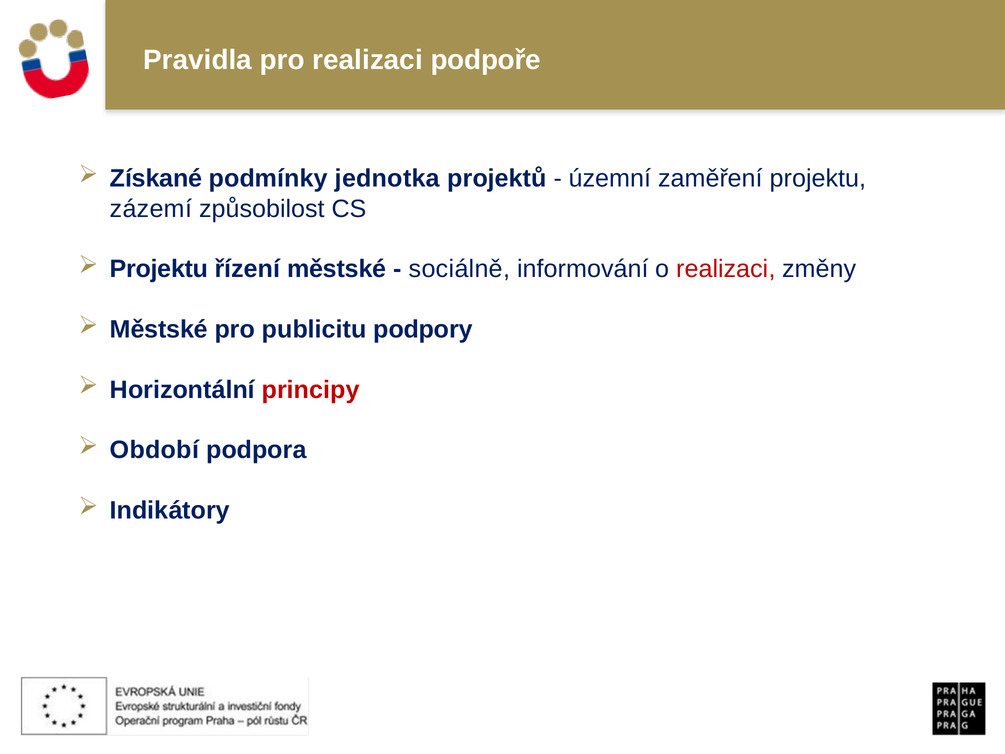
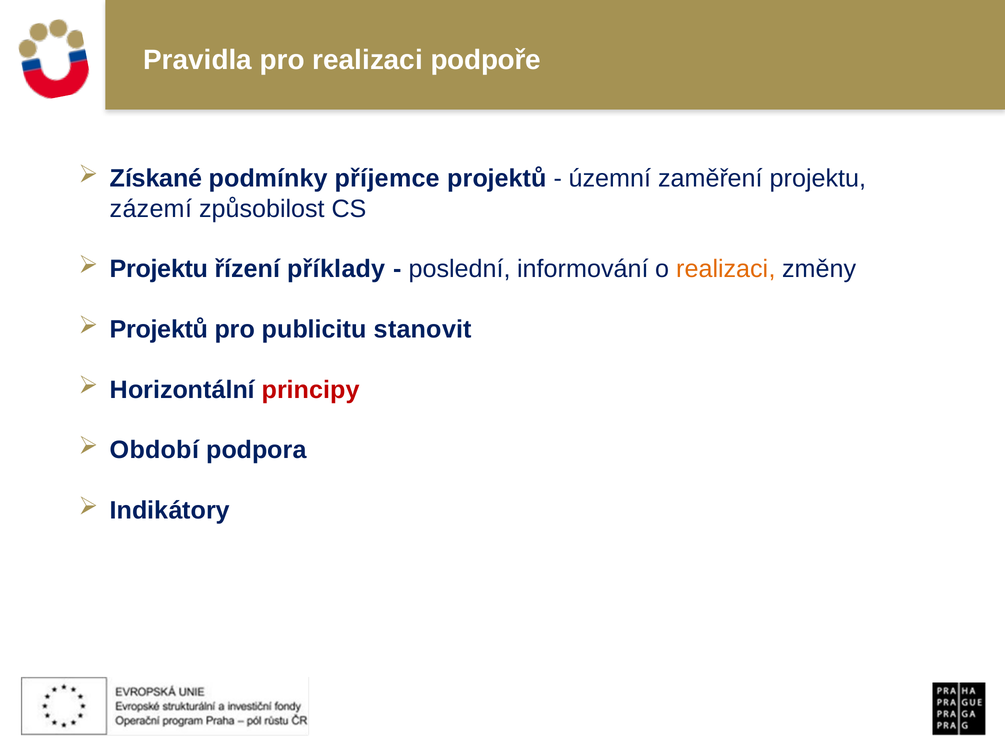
jednotka: jednotka -> příjemce (387, 179)
řízení městské: městské -> příklady (336, 269)
sociálně: sociálně -> poslední (460, 269)
realizaci colour: red -> orange (726, 269)
Městské: Městské -> Projektů (159, 329)
podpory: podpory -> stanovit (423, 329)
